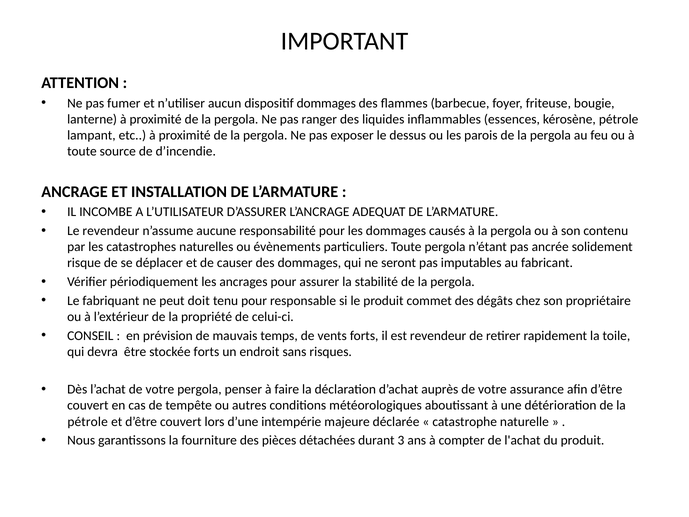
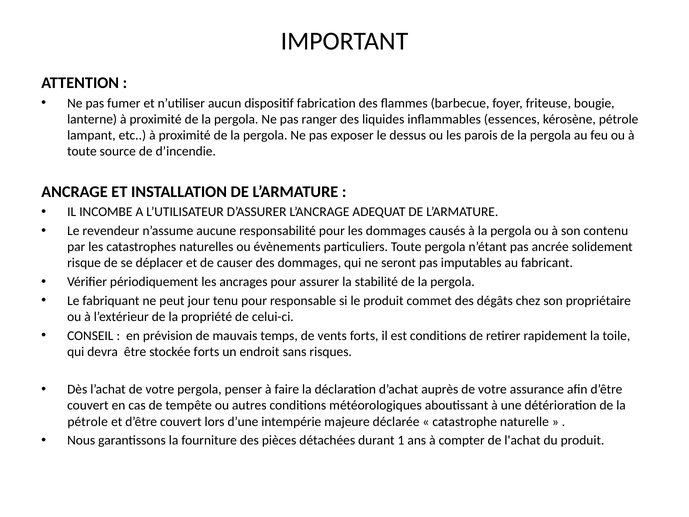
dispositif dommages: dommages -> fabrication (326, 103)
doit: doit -> jour (199, 301)
est revendeur: revendeur -> conditions (438, 335)
3: 3 -> 1 (401, 440)
